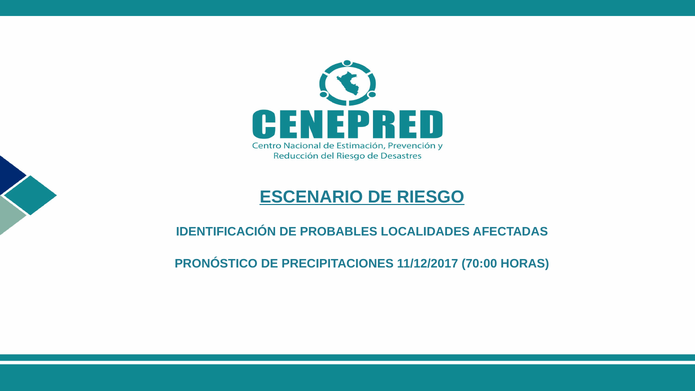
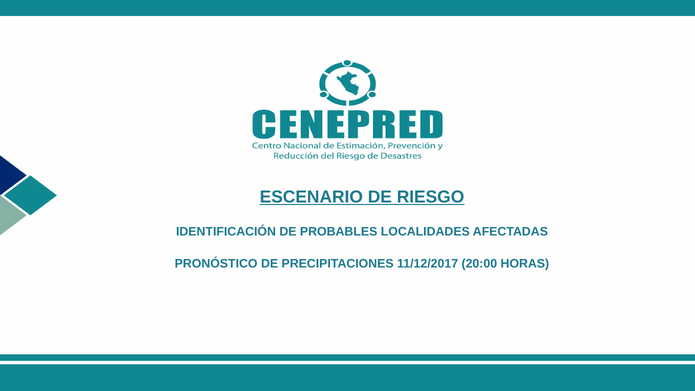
70:00: 70:00 -> 20:00 (479, 264)
